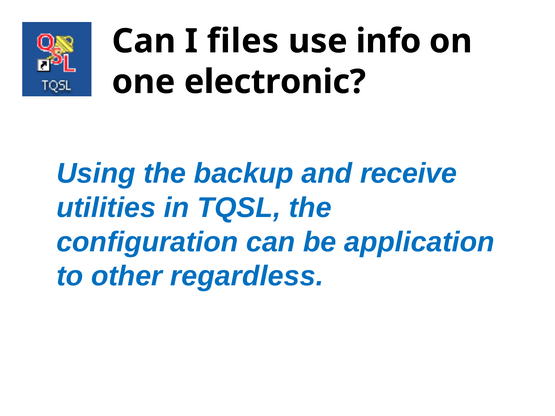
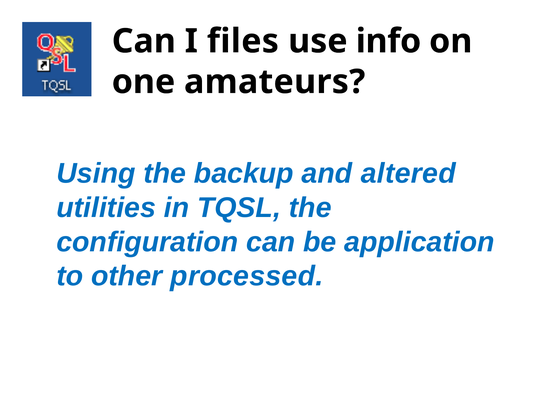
electronic: electronic -> amateurs (275, 82)
receive: receive -> altered (408, 174)
regardless: regardless -> processed (247, 276)
